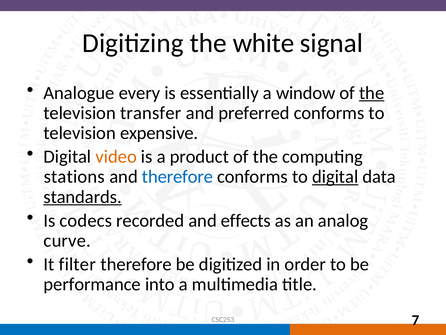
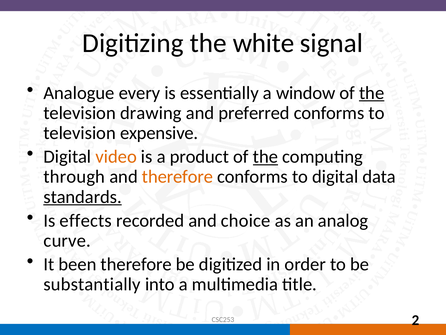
transfer: transfer -> drawing (151, 113)
the underline: none -> present (265, 157)
stations: stations -> through (74, 177)
therefore colour: blue -> orange (178, 177)
digital underline: present -> none (335, 177)
codecs: codecs -> effects (86, 220)
effects: effects -> choice (246, 220)
filter: filter -> been (77, 264)
performance: performance -> substantially (92, 284)
7: 7 -> 2 (415, 320)
